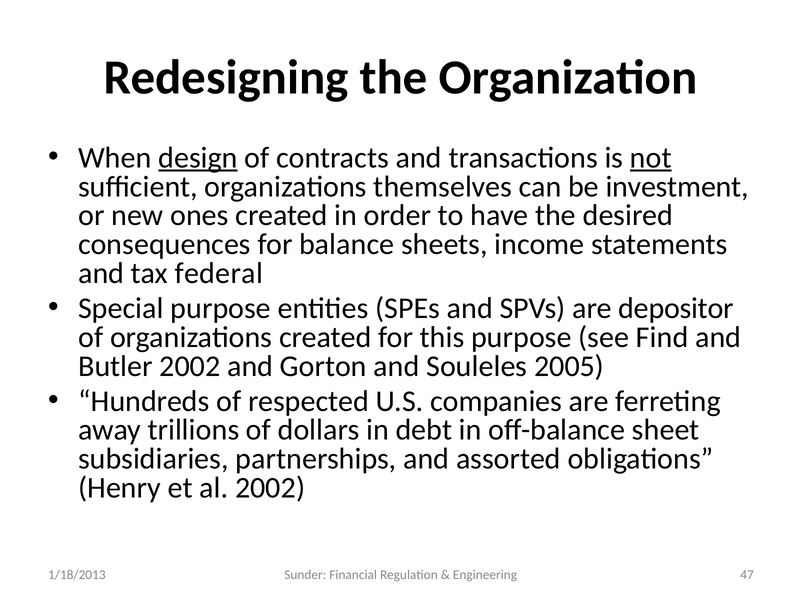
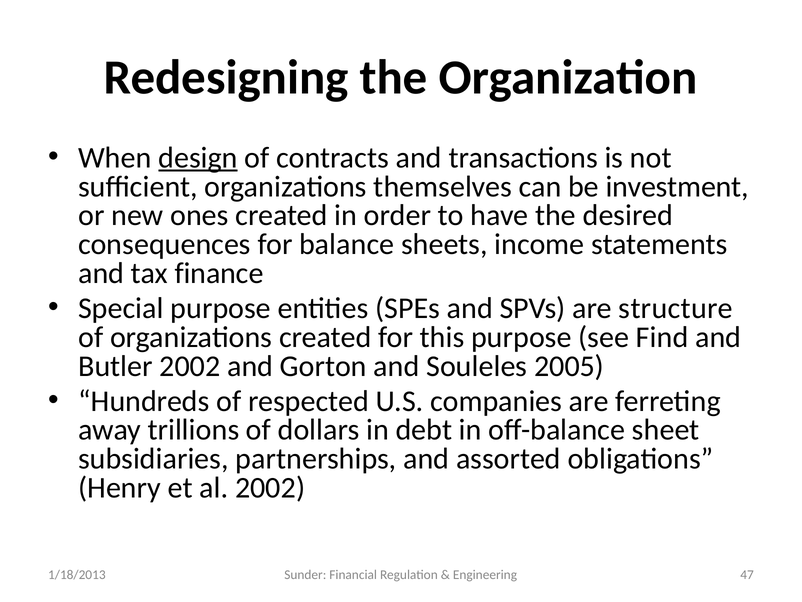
not underline: present -> none (651, 158)
federal: federal -> finance (219, 273)
depositor: depositor -> structure (676, 308)
